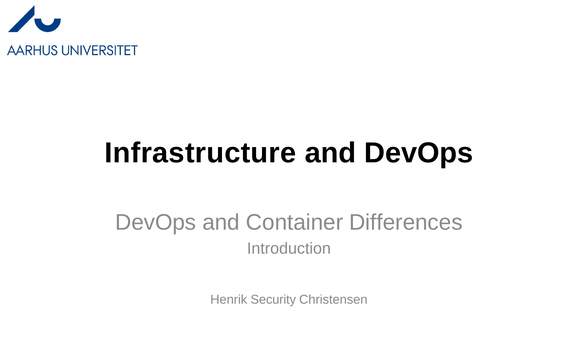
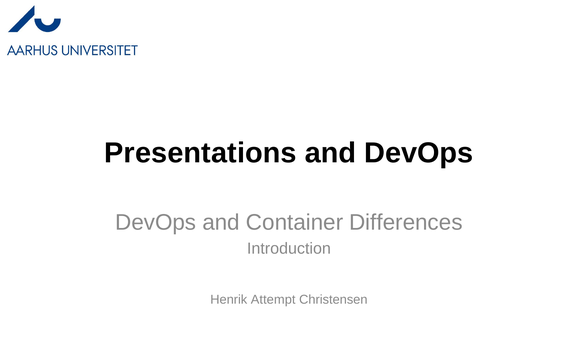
Infrastructure: Infrastructure -> Presentations (200, 153)
Security: Security -> Attempt (273, 300)
